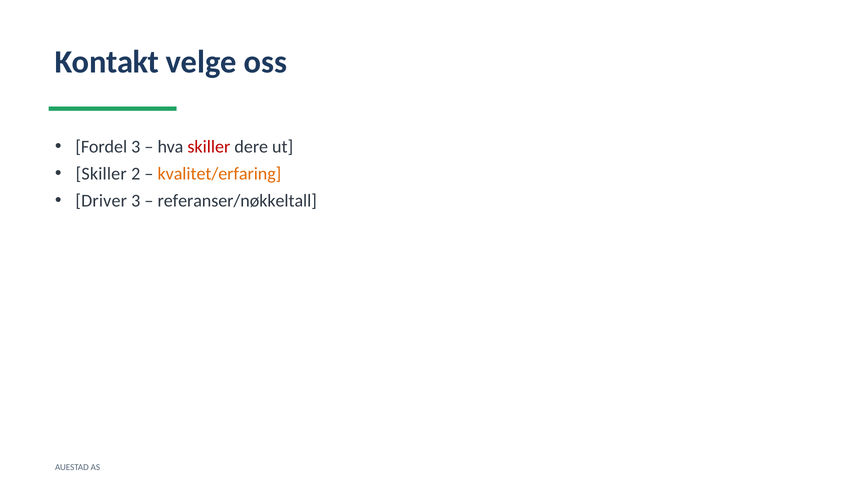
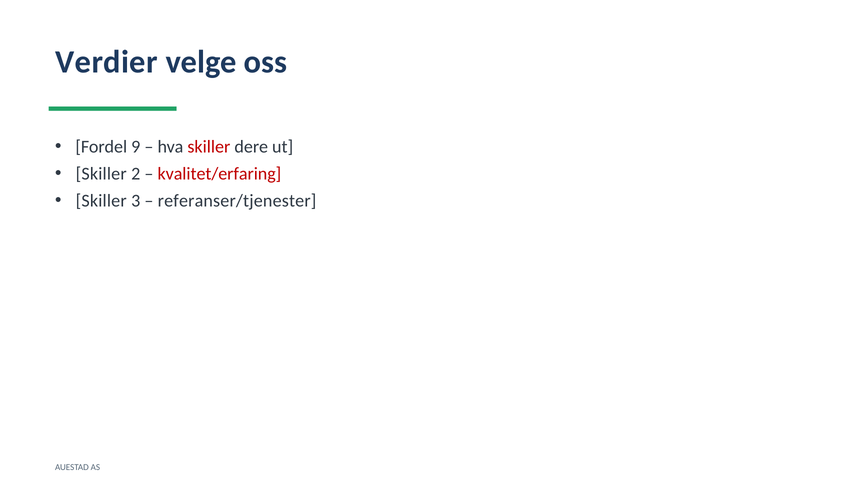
Kontakt: Kontakt -> Verdier (107, 62)
Fordel 3: 3 -> 9 (136, 147)
kvalitet/erfaring colour: orange -> red (219, 174)
Driver: Driver -> Skiller (101, 201)
referanser/nøkkeltall: referanser/nøkkeltall -> referanser/tjenester (237, 201)
